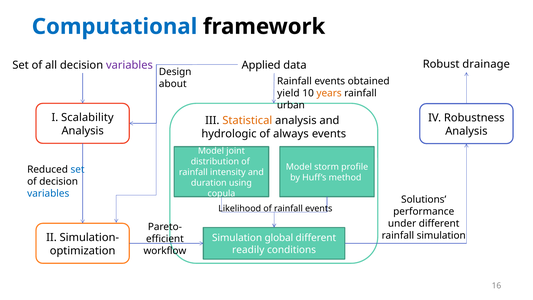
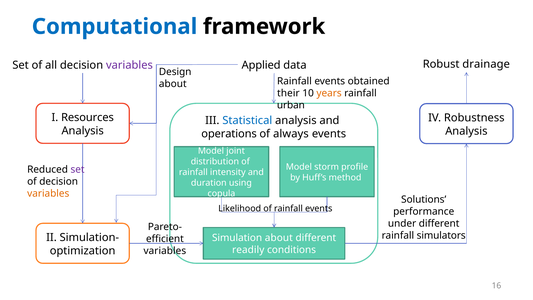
yield: yield -> their (288, 93)
Scalability: Scalability -> Resources (87, 117)
Statistical colour: orange -> blue (247, 121)
hydrologic: hydrologic -> operations (229, 134)
set colour: blue -> purple (78, 169)
variables colour: blue -> orange (48, 193)
rainfall simulation: simulation -> simulators (441, 235)
Simulation global: global -> about (279, 238)
workflow: workflow -> variables (165, 251)
